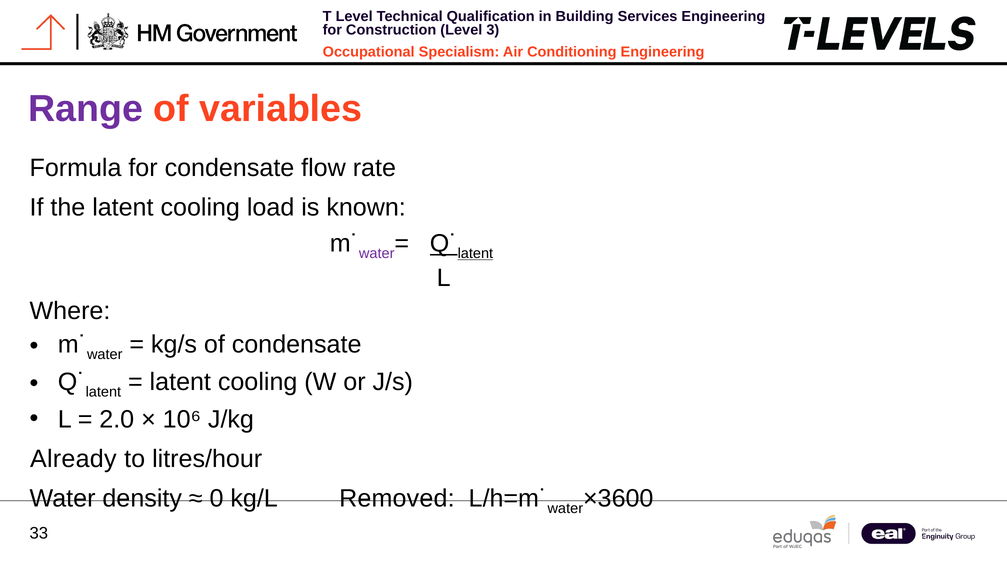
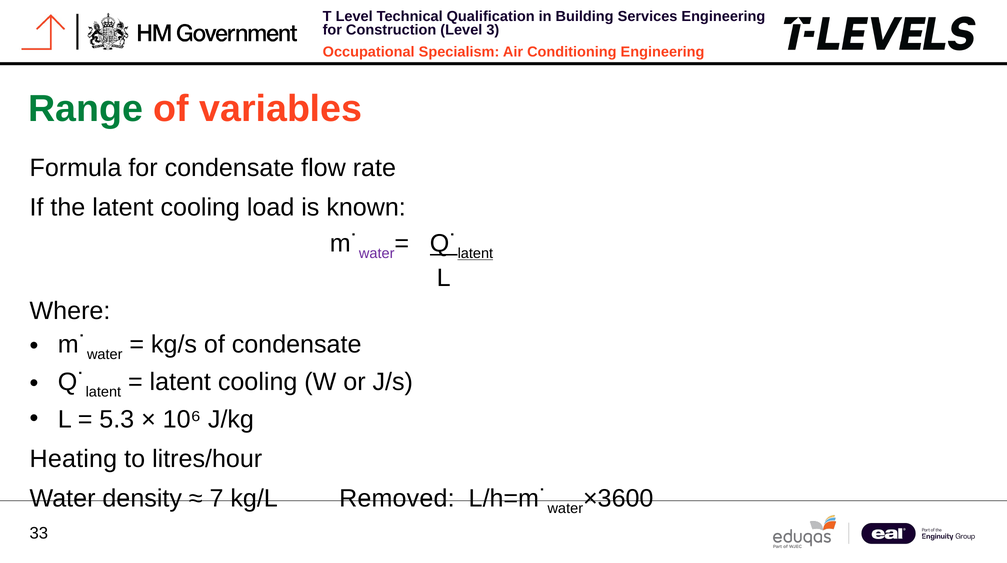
Range colour: purple -> green (86, 109)
2.0: 2.0 -> 5.3 (117, 419)
Already: Already -> Heating (73, 459)
0: 0 -> 7 (217, 498)
